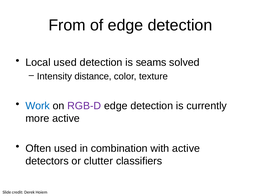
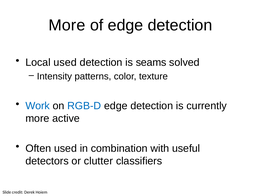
From: From -> More (67, 25)
distance: distance -> patterns (93, 76)
RGB-D colour: purple -> blue (84, 106)
with active: active -> useful (186, 148)
